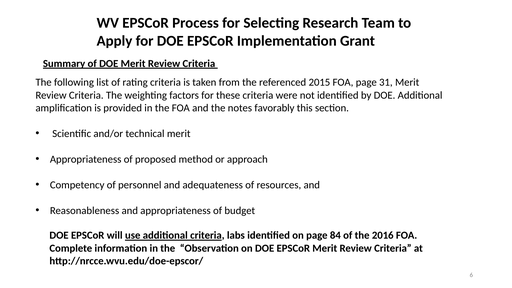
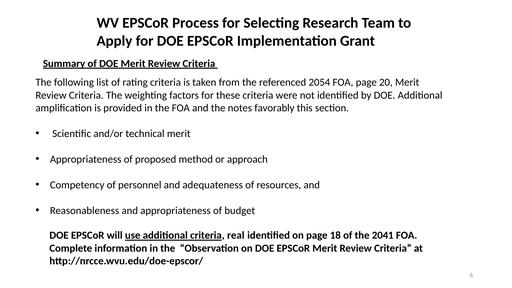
2015: 2015 -> 2054 (319, 82)
31: 31 -> 20 (386, 82)
labs: labs -> real (236, 235)
84: 84 -> 18 (335, 235)
2016: 2016 -> 2041 (383, 235)
